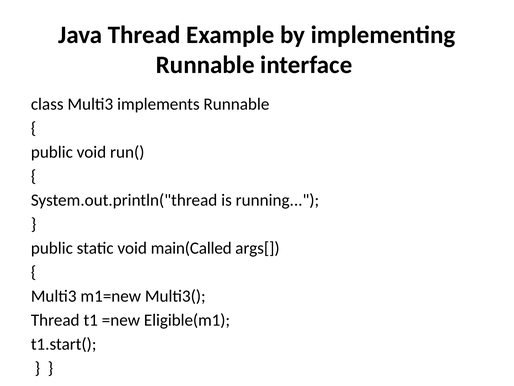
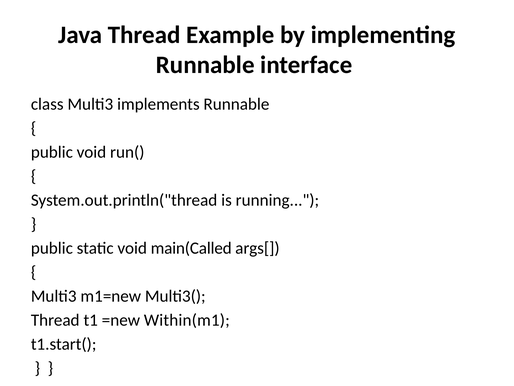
Eligible(m1: Eligible(m1 -> Within(m1 (187, 320)
